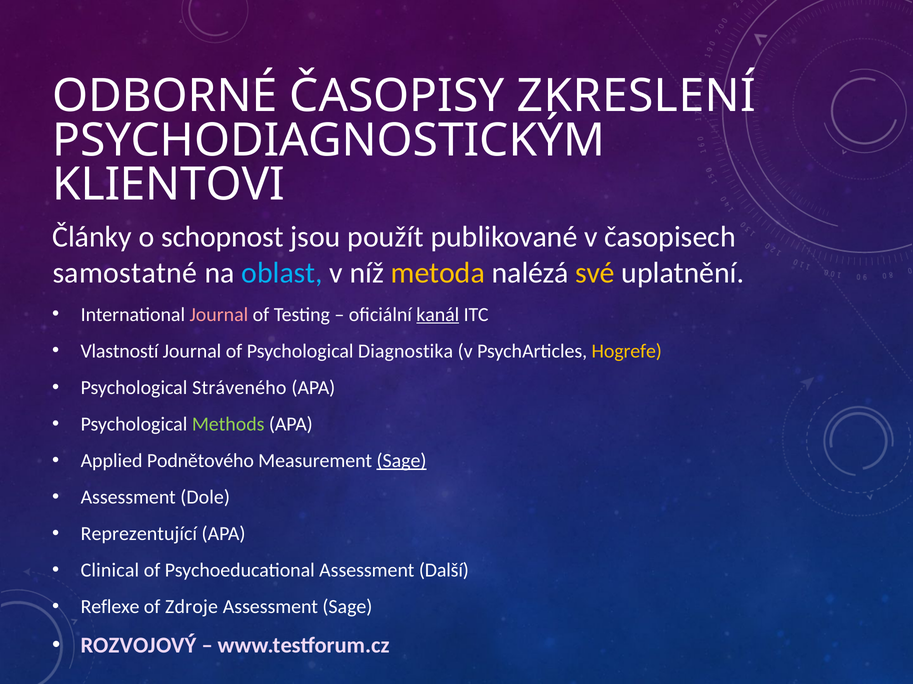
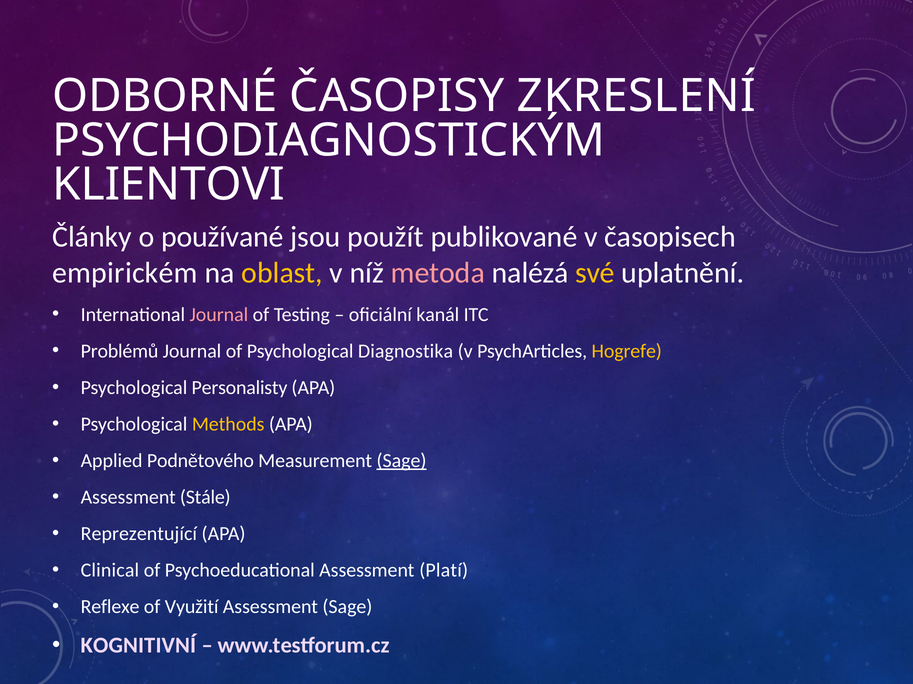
schopnost: schopnost -> používané (222, 237)
samostatné: samostatné -> empirickém (125, 273)
oblast colour: light blue -> yellow (282, 273)
metoda colour: yellow -> pink (438, 273)
kanál underline: present -> none (438, 315)
Vlastností: Vlastností -> Problémů (120, 351)
Stráveného: Stráveného -> Personalisty (240, 388)
Methods colour: light green -> yellow (228, 425)
Dole: Dole -> Stále (205, 498)
Další: Další -> Platí (444, 571)
Zdroje: Zdroje -> Využití (192, 608)
ROZVOJOVÝ: ROZVOJOVÝ -> KOGNITIVNÍ (139, 646)
